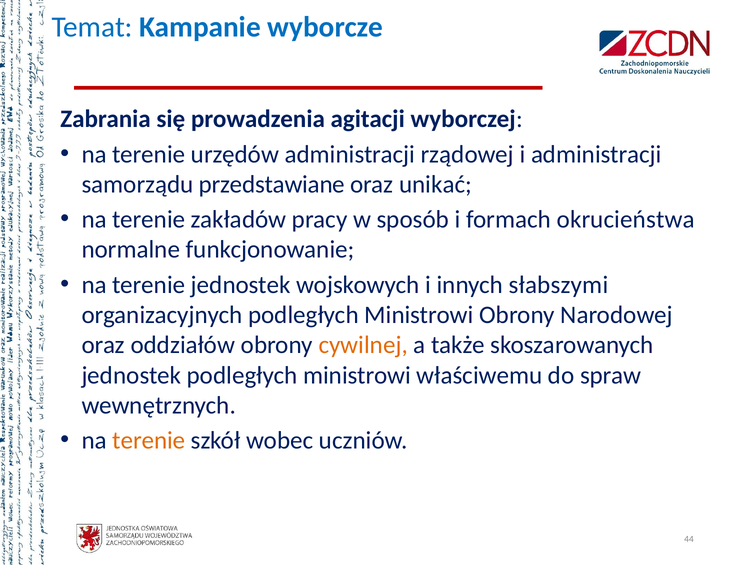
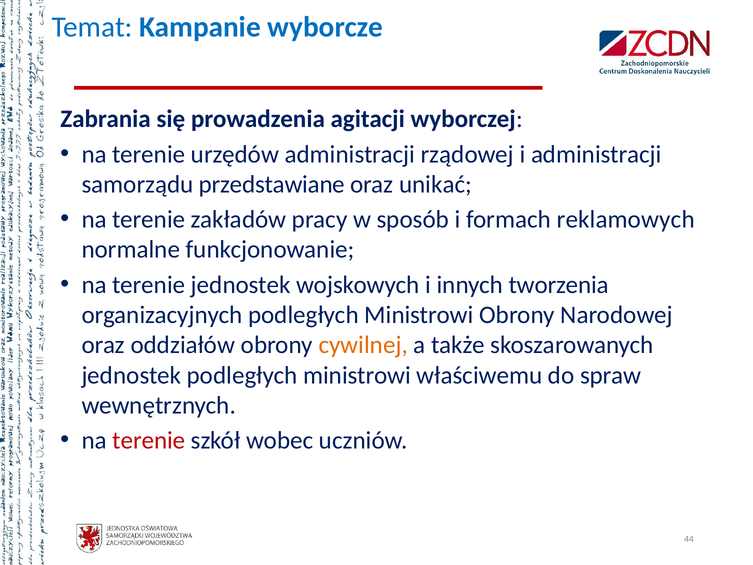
okrucieństwa: okrucieństwa -> reklamowych (626, 219)
słabszymi: słabszymi -> tworzenia (559, 285)
terenie colour: orange -> red (149, 440)
